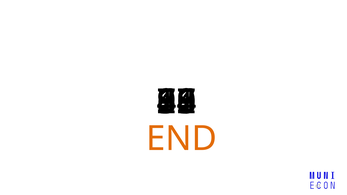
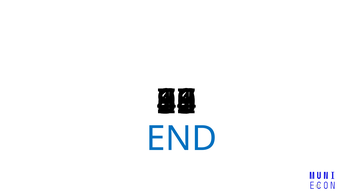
END colour: orange -> blue (182, 139)
